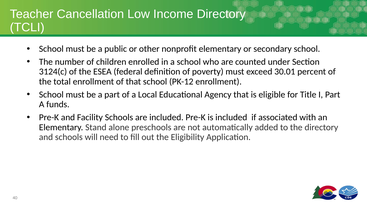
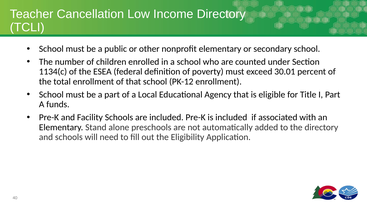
3124(c: 3124(c -> 1134(c (53, 72)
